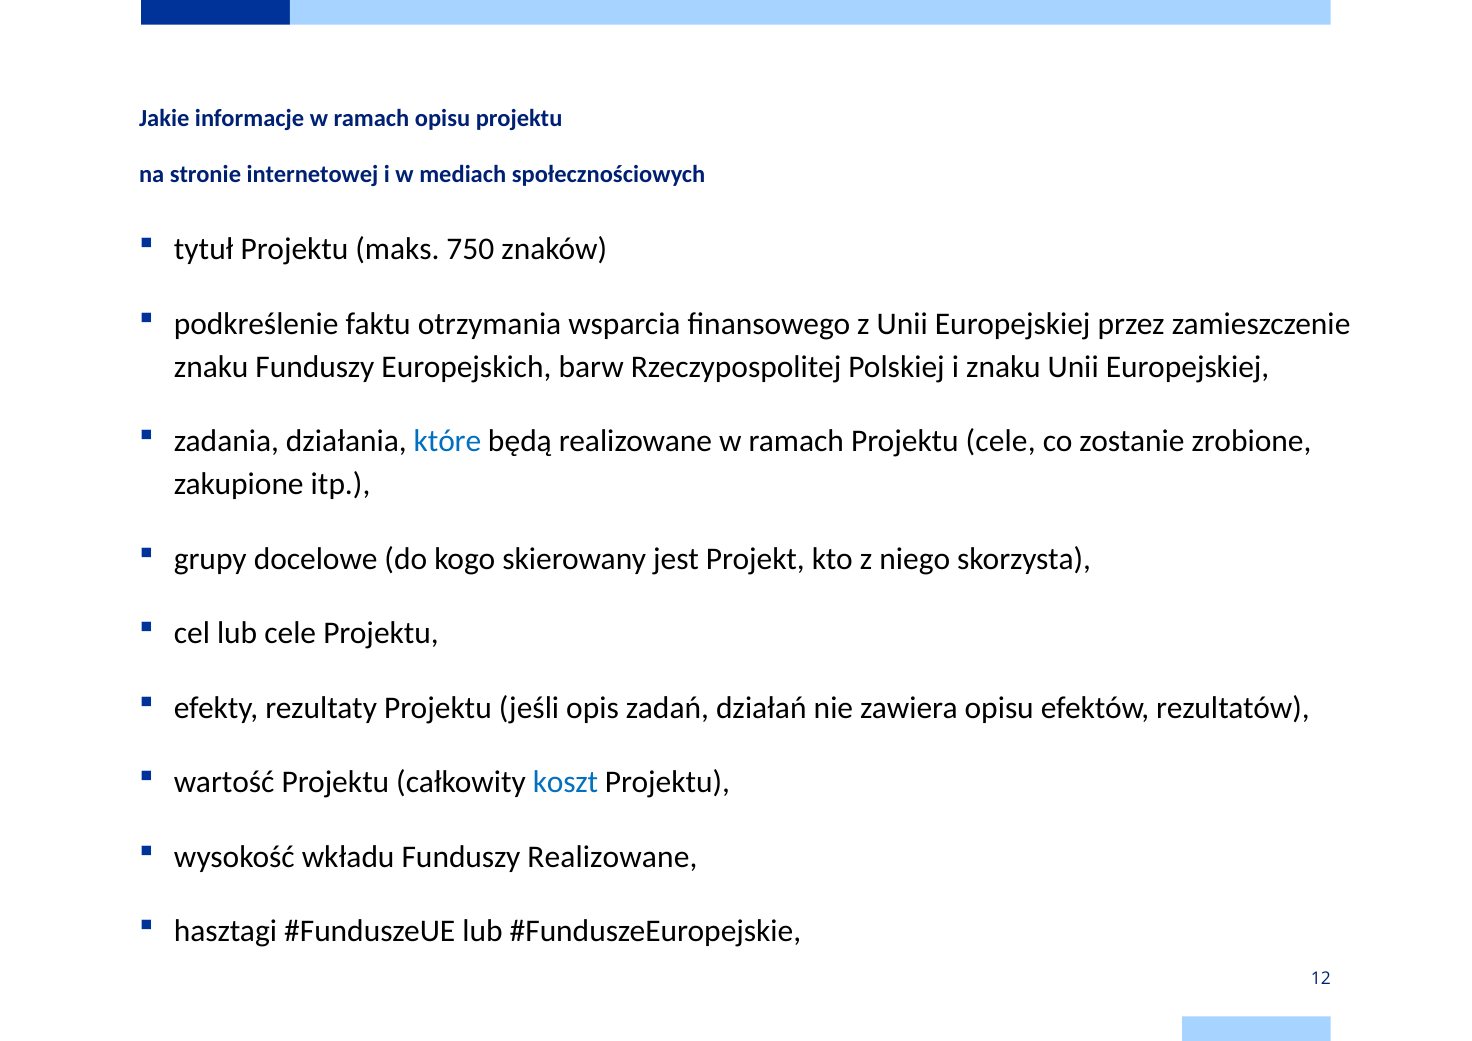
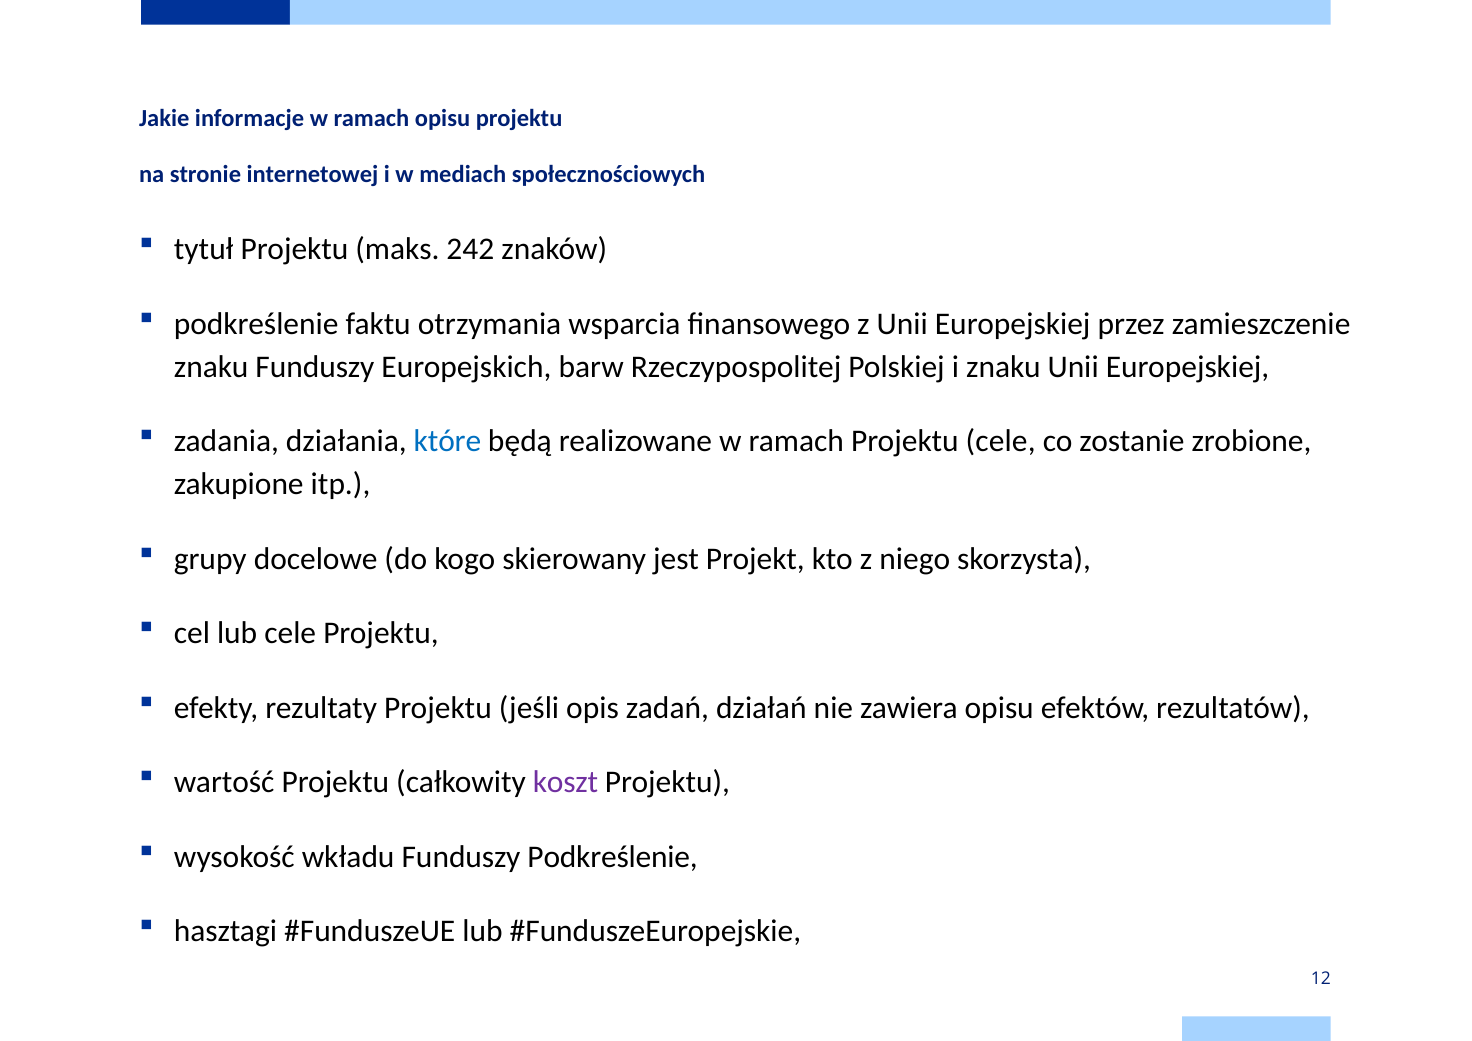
750: 750 -> 242 (470, 249)
koszt colour: blue -> purple (565, 782)
Funduszy Realizowane: Realizowane -> Podkreślenie (613, 857)
